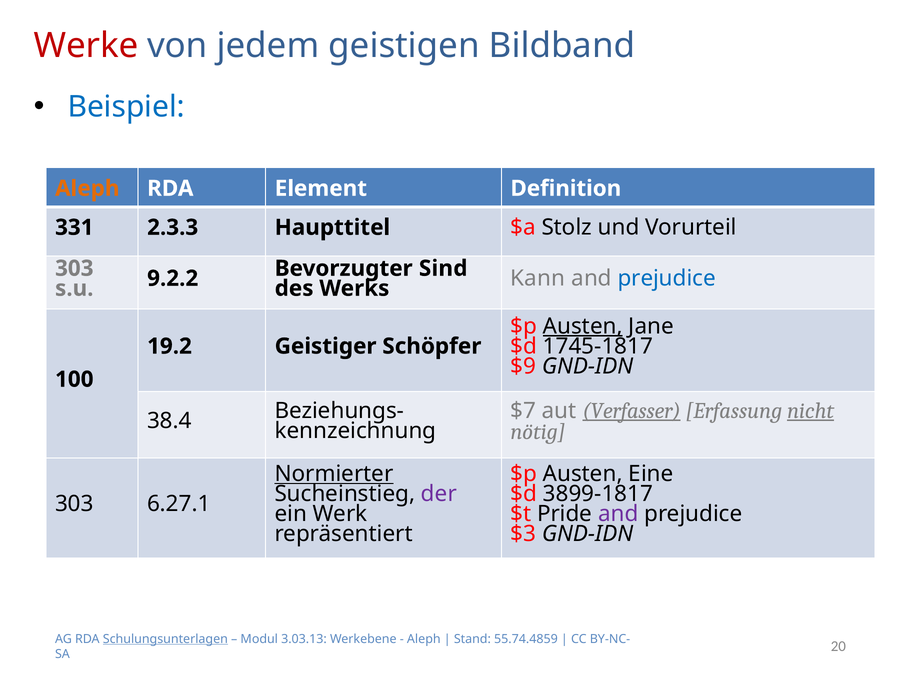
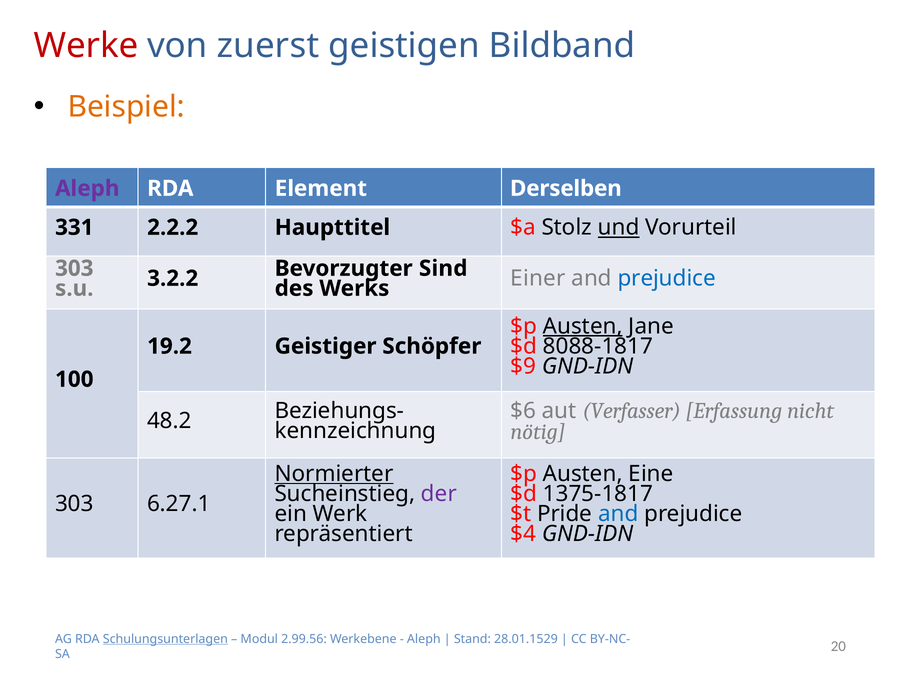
jedem: jedem -> zuerst (268, 46)
Beispiel colour: blue -> orange (126, 107)
Aleph colour: orange -> purple (87, 188)
Definition: Definition -> Derselben (566, 188)
2.3.3: 2.3.3 -> 2.2.2 (173, 227)
und underline: none -> present (619, 227)
Kann: Kann -> Einer (538, 278)
9.2.2: 9.2.2 -> 3.2.2 (173, 278)
1745-1817: 1745-1817 -> 8088-1817 (598, 346)
$7: $7 -> $6 (523, 411)
Verfasser underline: present -> none (632, 411)
nicht underline: present -> none (811, 411)
38.4: 38.4 -> 48.2 (169, 421)
3899-1817: 3899-1817 -> 1375-1817 (598, 494)
and colour: purple -> blue (618, 514)
$3: $3 -> $4 (523, 534)
3.03.13: 3.03.13 -> 2.99.56 (304, 639)
55.74.4859: 55.74.4859 -> 28.01.1529 (526, 639)
